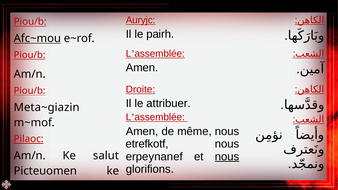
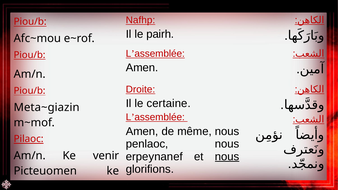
Auryjc: Auryjc -> Nafhp (140, 20)
Afc~mou underline: present -> none (37, 38)
attribuer: attribuer -> certaine (169, 104)
etrefkotf: etrefkotf -> penlaoc (147, 144)
salut: salut -> venir (106, 156)
